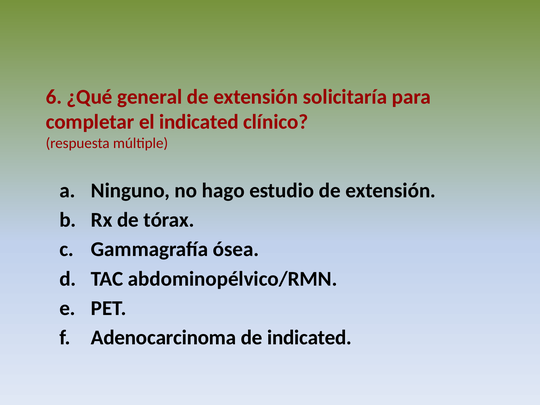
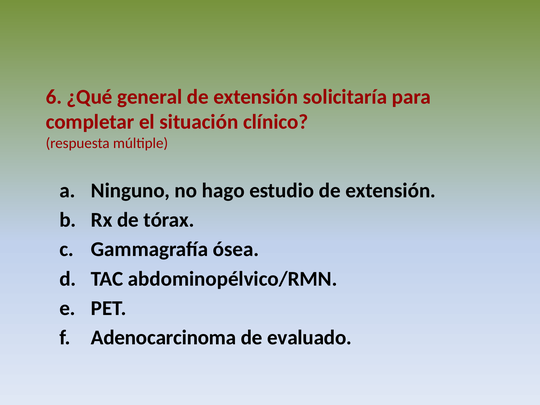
el indicated: indicated -> situación (199, 122)
de indicated: indicated -> evaluado (310, 338)
